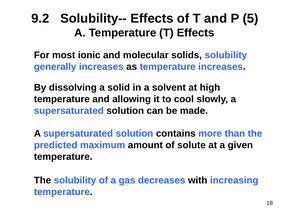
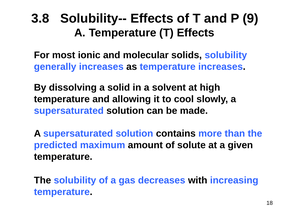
9.2: 9.2 -> 3.8 (40, 19)
5: 5 -> 9 (250, 19)
